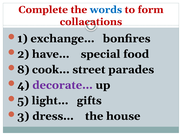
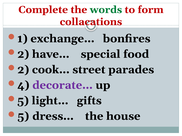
words colour: blue -> green (106, 10)
8: 8 -> 2 (23, 70)
3: 3 -> 5 (23, 117)
